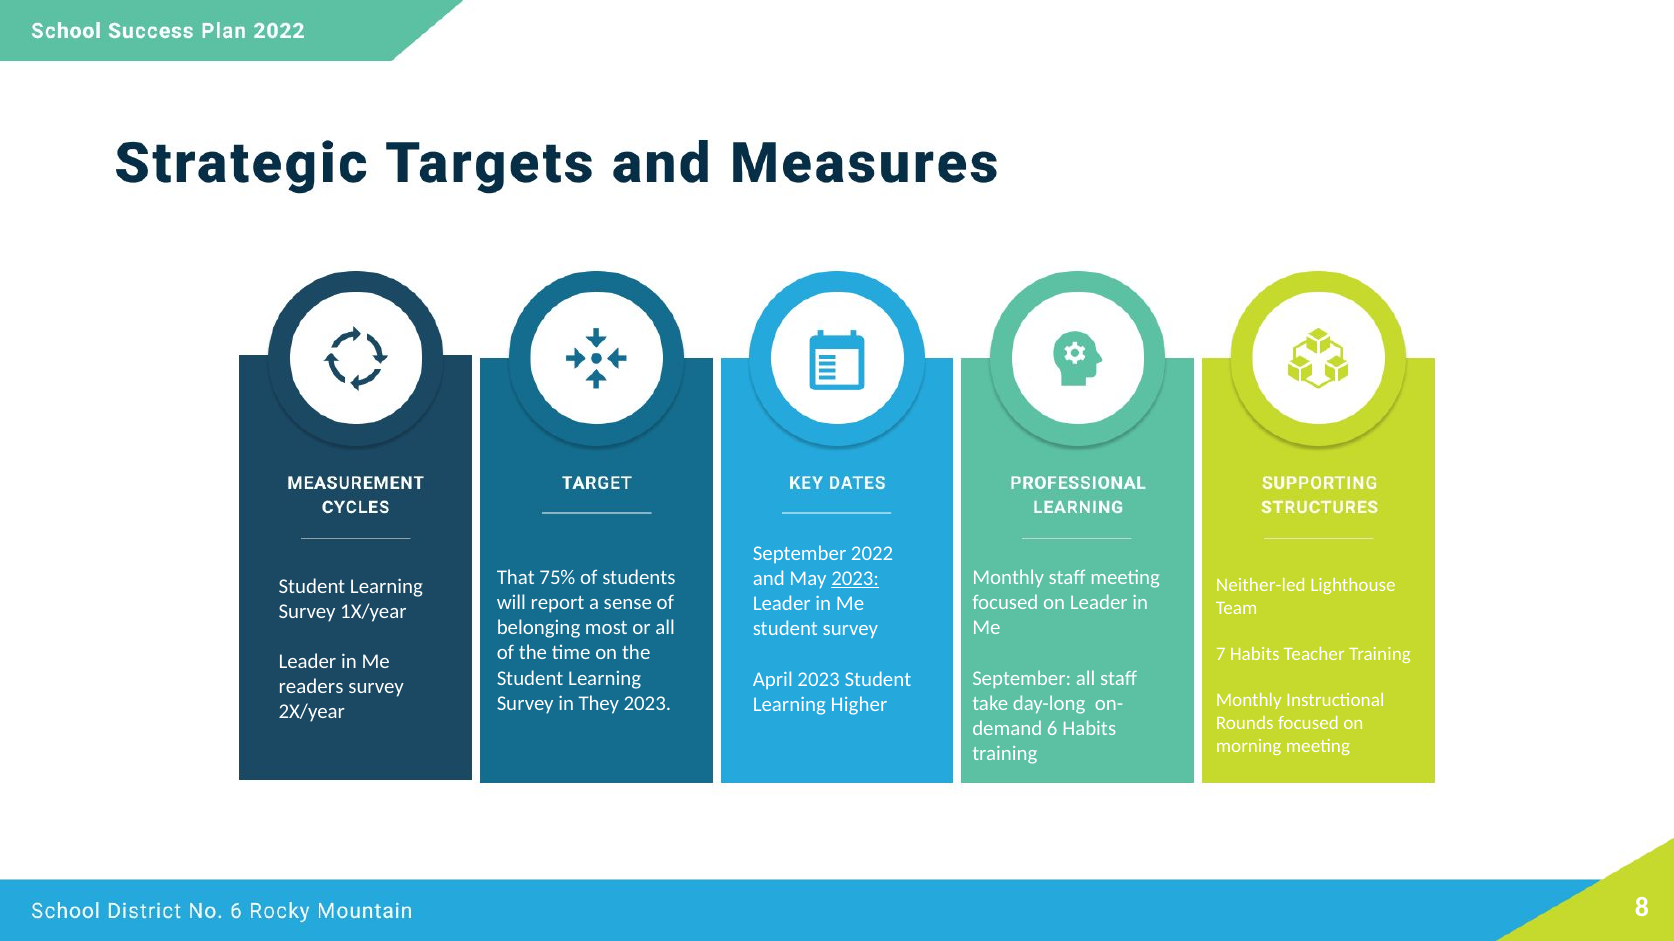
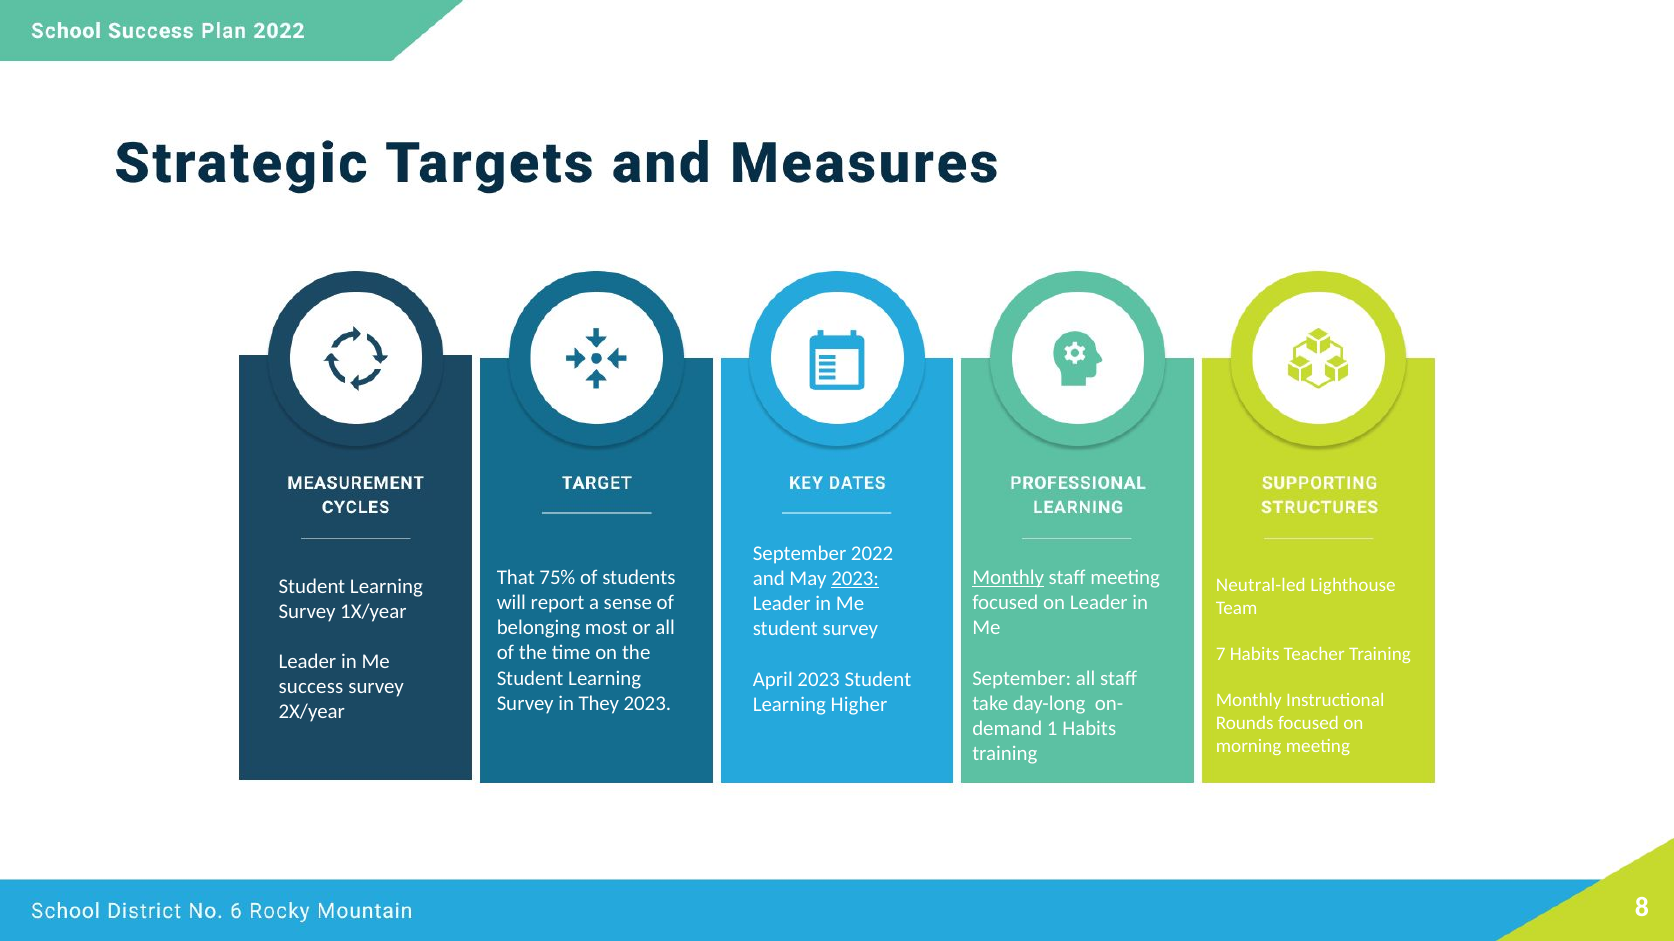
Monthly underline: none -> present (1008, 578)
Neither-led: Neither-led -> Neutral-led (1261, 586)
readers: readers -> success (311, 687)
6: 6 -> 1 (1052, 729)
